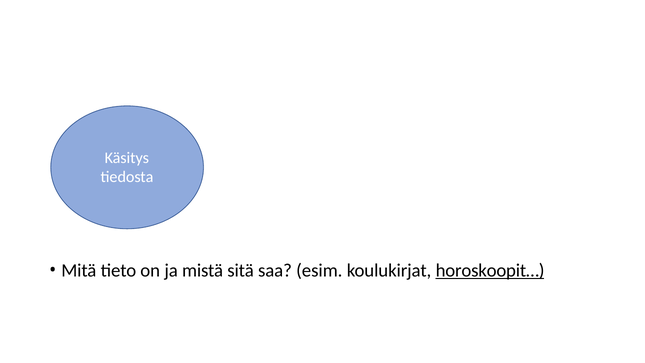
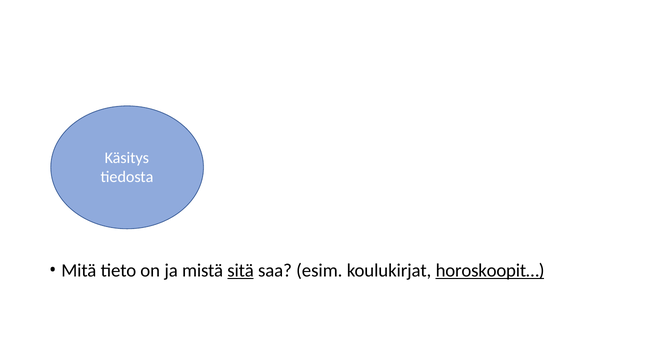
sitä underline: none -> present (241, 270)
